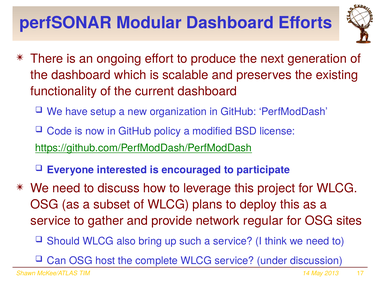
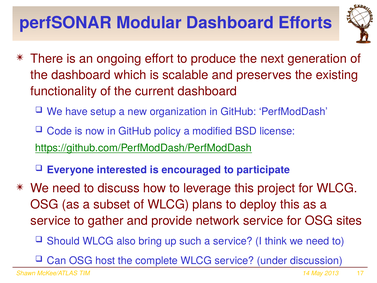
network regular: regular -> service (263, 220)
